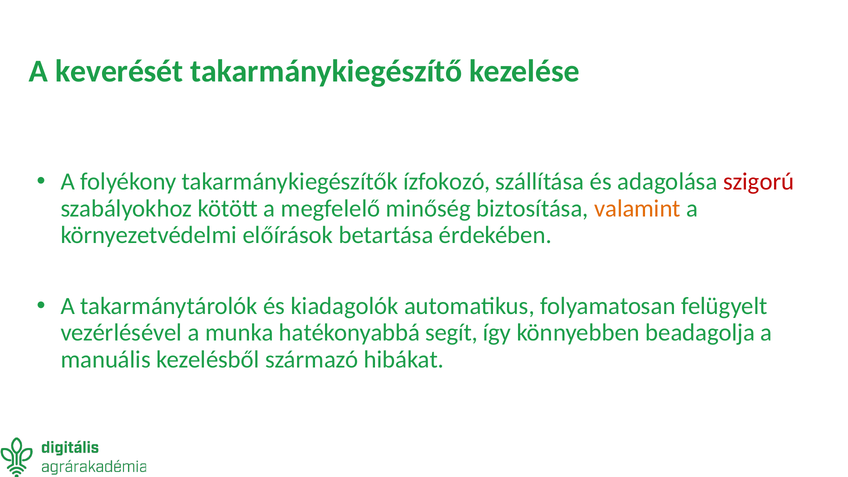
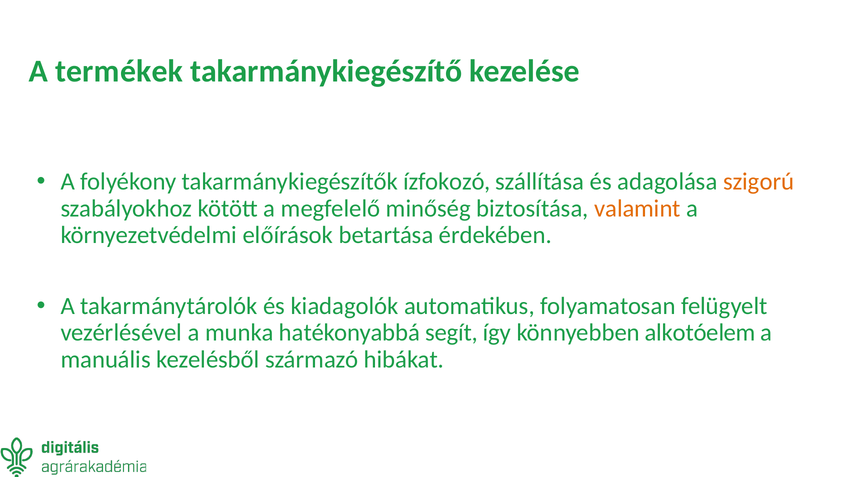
keverését: keverését -> termékek (119, 71)
szigorú colour: red -> orange (759, 182)
beadagolja: beadagolja -> alkotóelem (700, 333)
